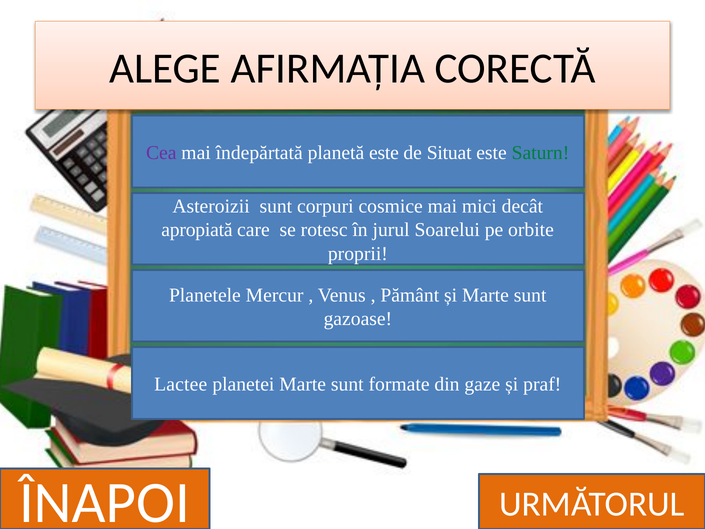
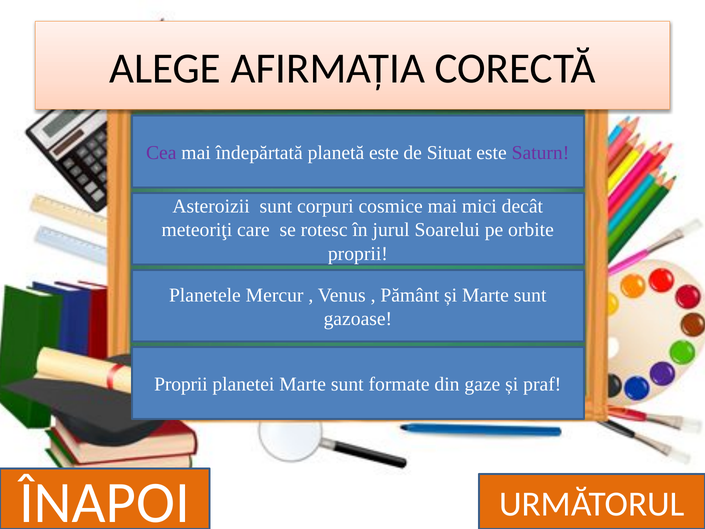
Saturn colour: green -> purple (540, 153)
apropiată: apropiată -> meteoriţi (197, 230)
Lactee: Lactee -> Proprii (181, 384)
